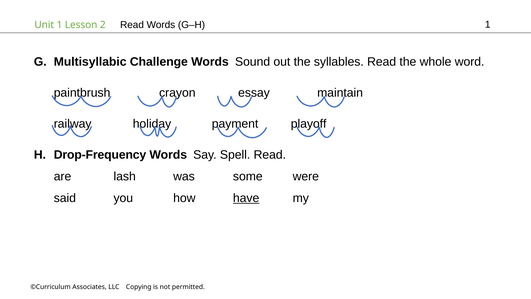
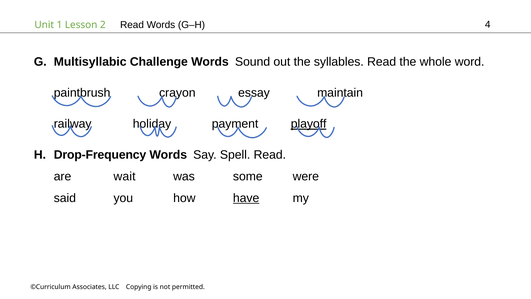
1: 1 -> 4 (488, 25)
playoff underline: none -> present (309, 124)
lash: lash -> wait (125, 176)
